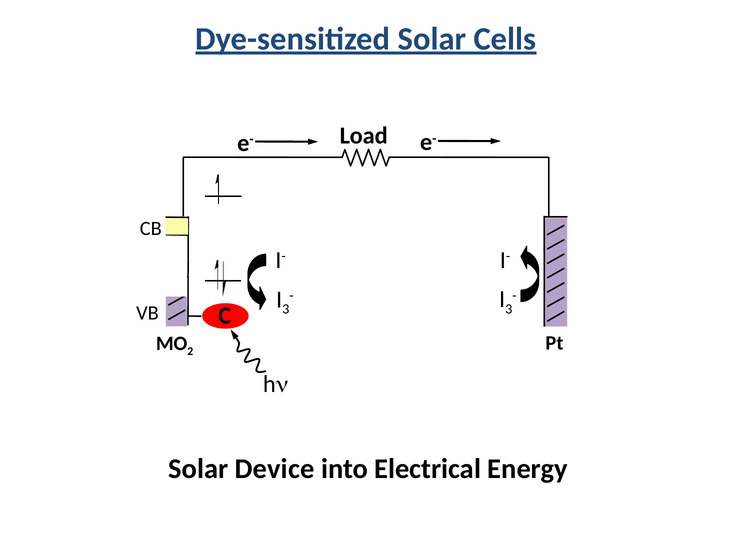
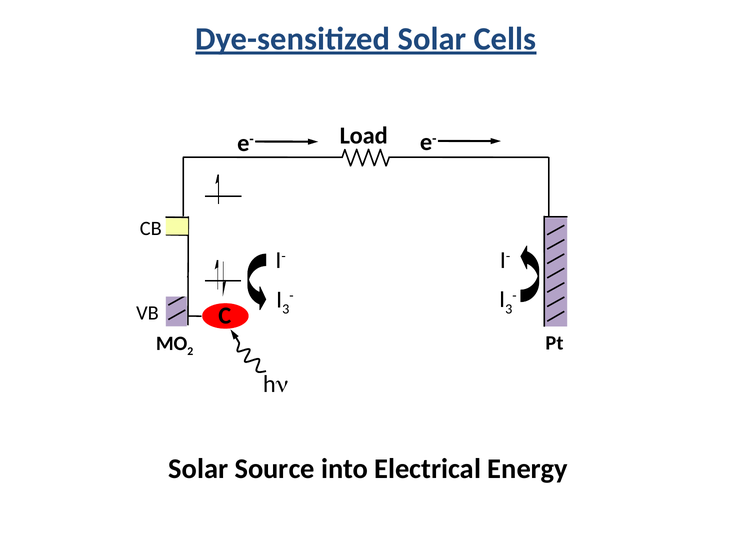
Device: Device -> Source (275, 469)
